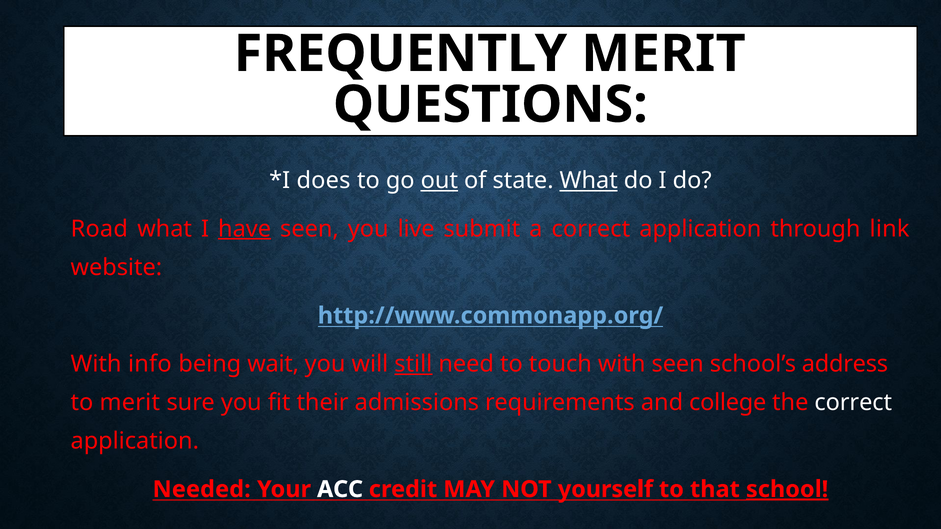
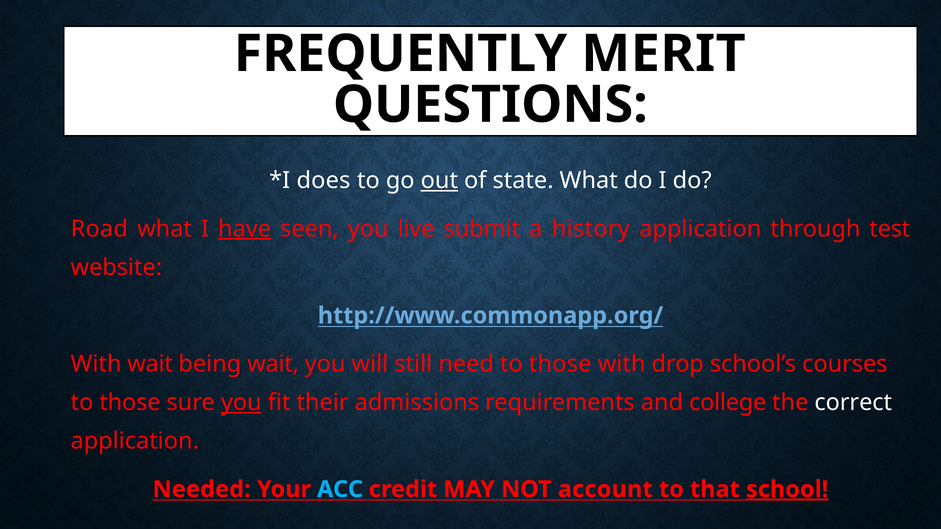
What underline: present -> none (589, 181)
a correct: correct -> history (591, 229)
link: link -> test (890, 229)
With info: info -> wait (150, 364)
still underline: present -> none (413, 364)
need to touch: touch -> those (560, 364)
with seen: seen -> drop (678, 364)
address: address -> courses (845, 364)
merit: merit -> those (130, 403)
you underline: none -> present (241, 403)
ACC colour: white -> light blue (340, 490)
yourself: yourself -> account (605, 490)
